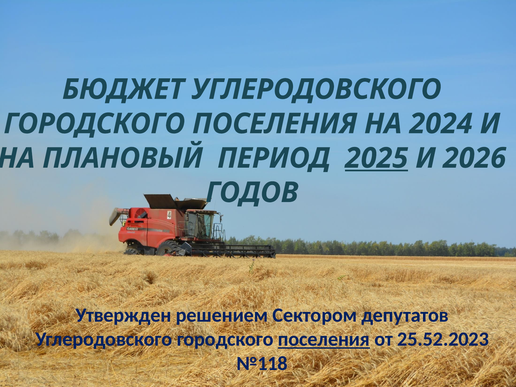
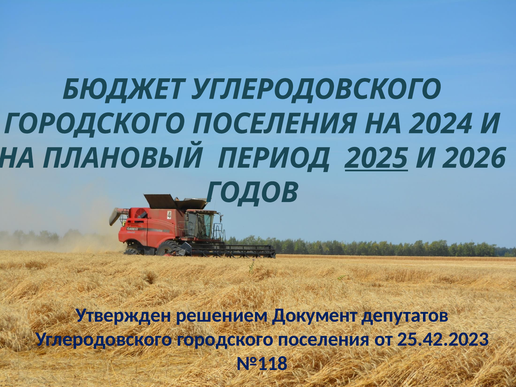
Сектором: Сектором -> Документ (315, 315)
поселения underline: present -> none (324, 339)
25.52.2023: 25.52.2023 -> 25.42.2023 (443, 339)
